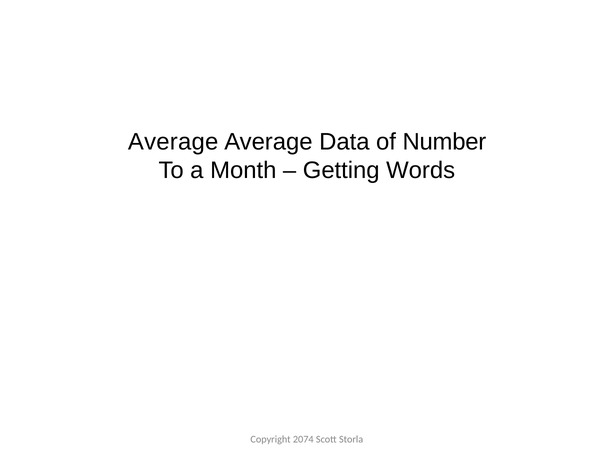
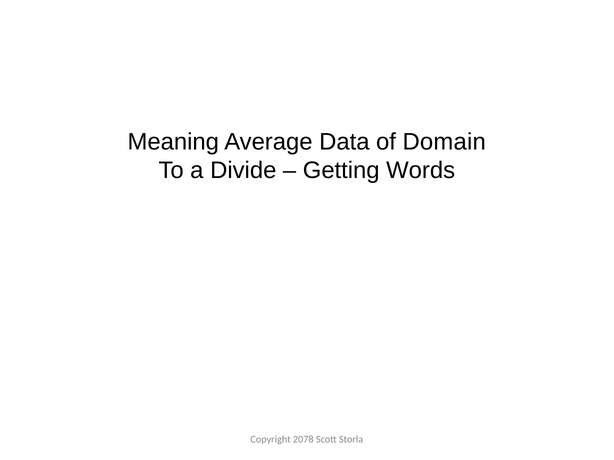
Average: Average -> Meaning (173, 142)
Number: Number -> Domain (444, 142)
Month: Month -> Divide (243, 170)
2074: 2074 -> 2078 (303, 440)
